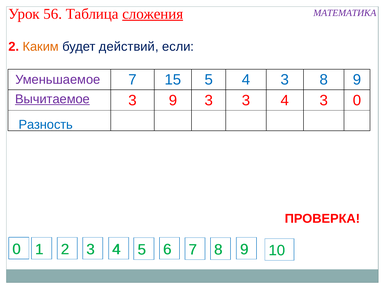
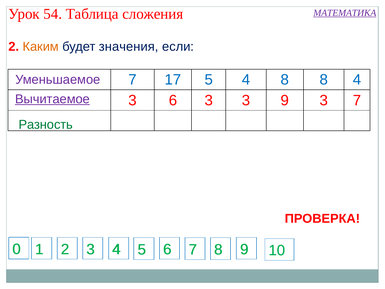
56: 56 -> 54 (53, 14)
сложения underline: present -> none (153, 14)
МАТЕМАТИКА underline: none -> present (345, 13)
действий: действий -> значения (129, 47)
15: 15 -> 17 (173, 80)
5 4 3: 3 -> 8 (285, 80)
9: 9 -> 4 (357, 80)
3 9: 9 -> 6 (173, 100)
3 3 4: 4 -> 9 (285, 100)
3 0: 0 -> 7 (357, 100)
Разность colour: blue -> green (46, 125)
